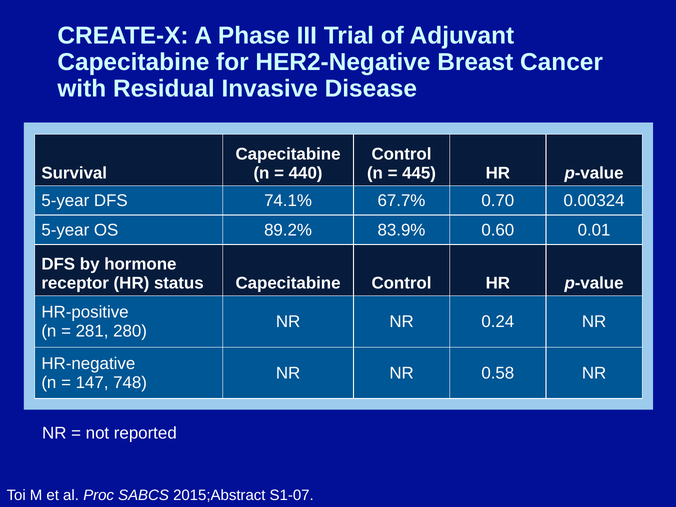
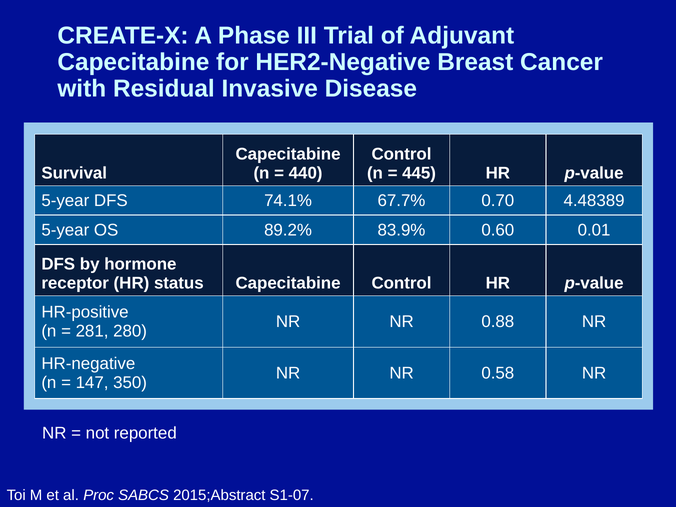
0.00324: 0.00324 -> 4.48389 (594, 201)
0.24: 0.24 -> 0.88 (498, 322)
748: 748 -> 350 (130, 383)
